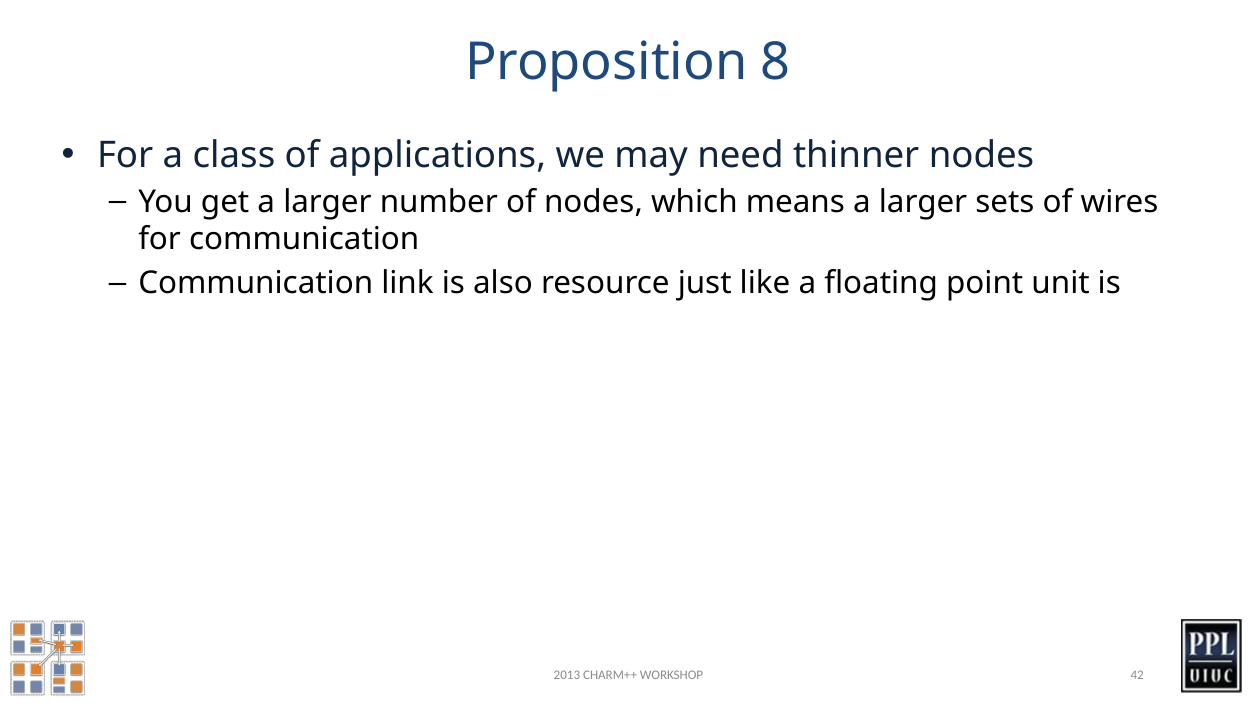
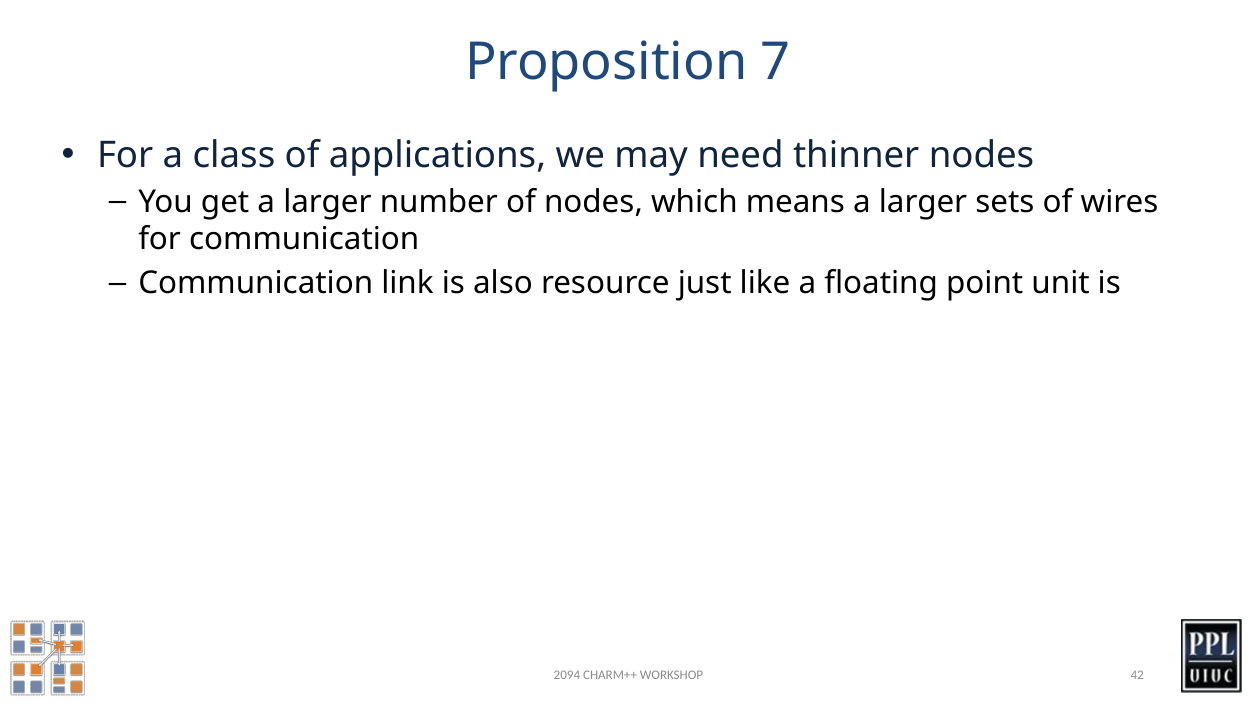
8: 8 -> 7 (776, 63)
2013: 2013 -> 2094 (567, 674)
